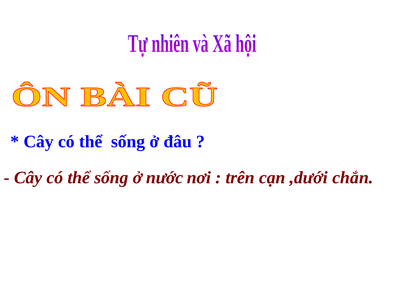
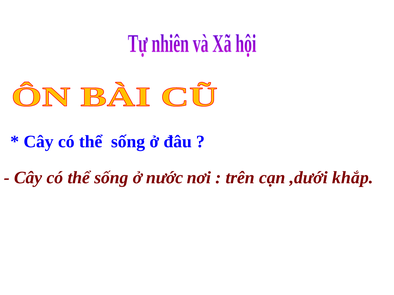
chắn: chắn -> khắp (353, 178)
